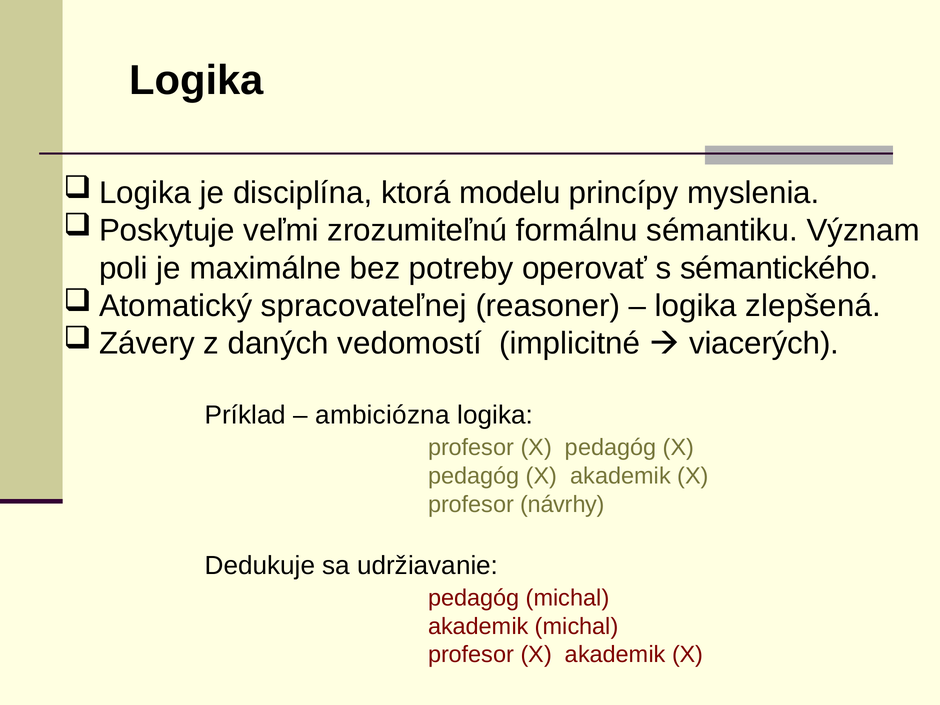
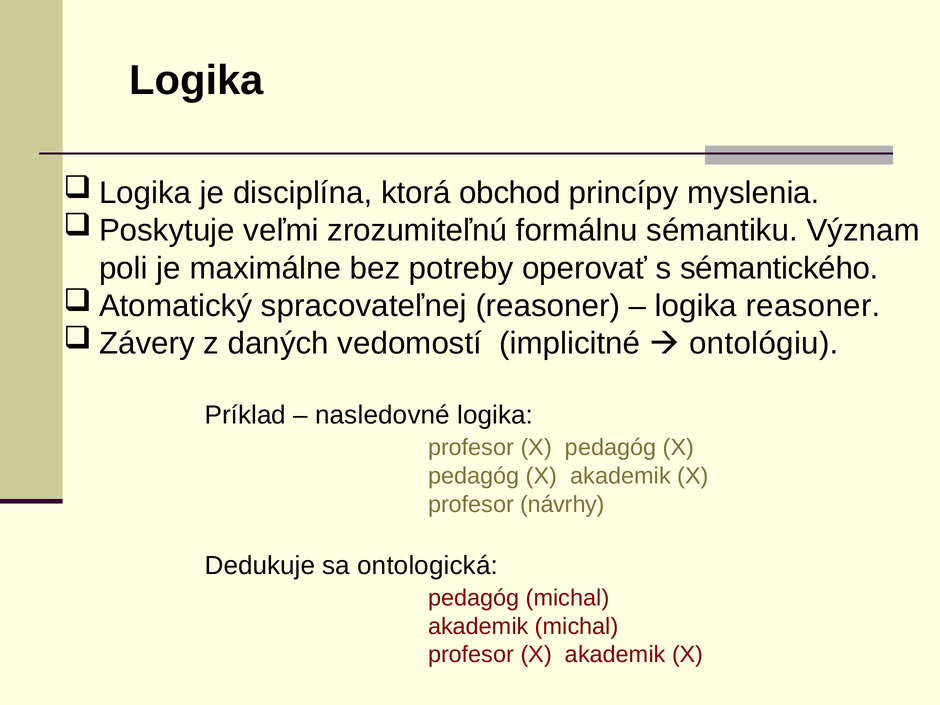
modelu: modelu -> obchod (510, 193)
logika zlepšená: zlepšená -> reasoner (813, 306)
viacerých: viacerých -> ontológiu (764, 343)
ambiciózna: ambiciózna -> nasledovné (383, 415)
udržiavanie: udržiavanie -> ontologická (428, 566)
